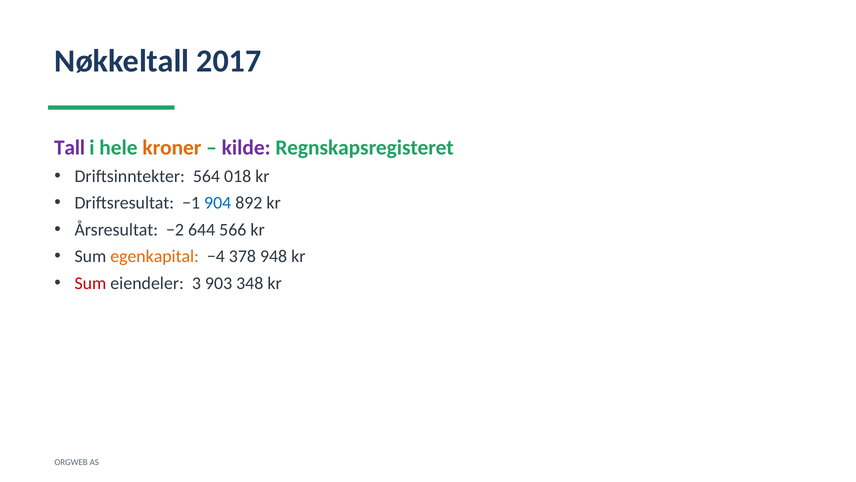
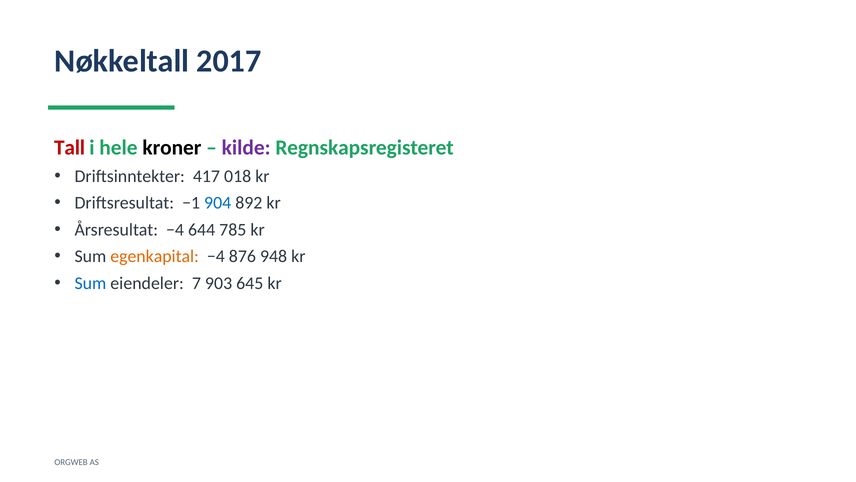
Tall colour: purple -> red (70, 147)
kroner colour: orange -> black (172, 147)
564: 564 -> 417 (206, 176)
Årsresultat −2: −2 -> −4 (175, 230)
566: 566 -> 785 (233, 230)
378: 378 -> 876 (242, 256)
Sum colour: red -> blue (90, 283)
3: 3 -> 7 (196, 283)
348: 348 -> 645 (250, 283)
